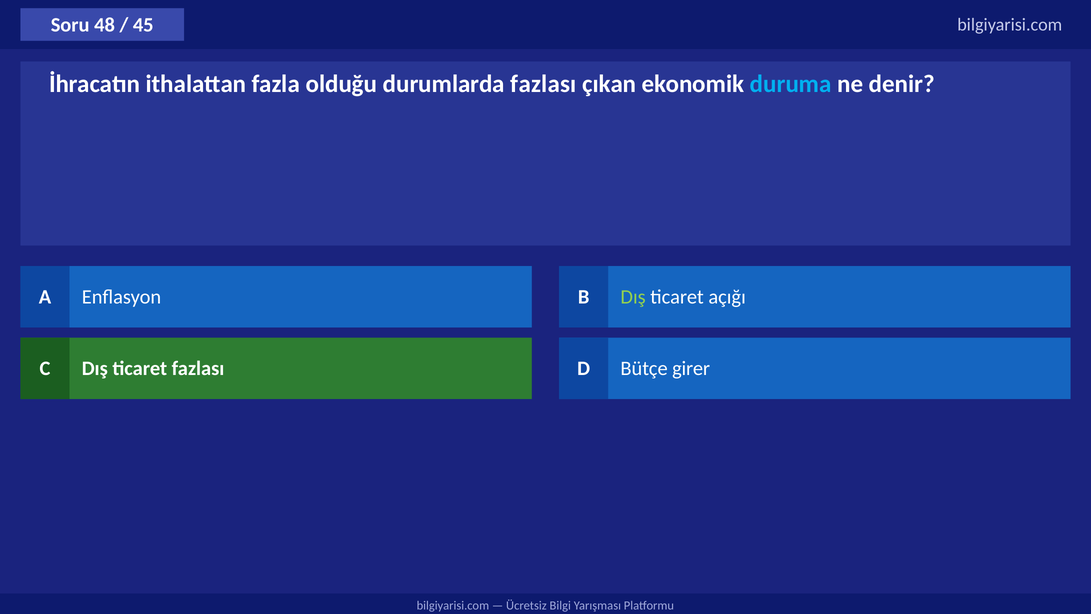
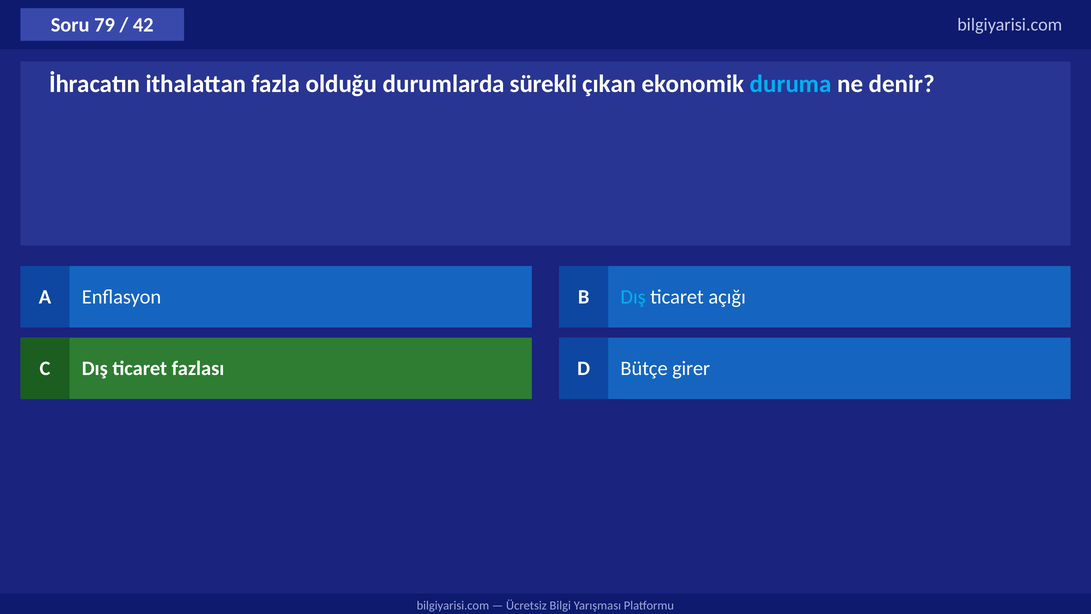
48: 48 -> 79 (105, 25)
45: 45 -> 42 (143, 25)
durumlarda fazlası: fazlası -> sürekli (544, 84)
Dış colour: light green -> light blue (633, 297)
